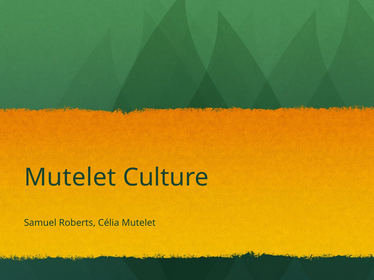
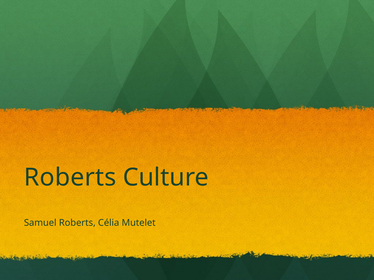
Mutelet: Mutelet -> Roberts (70, 178)
